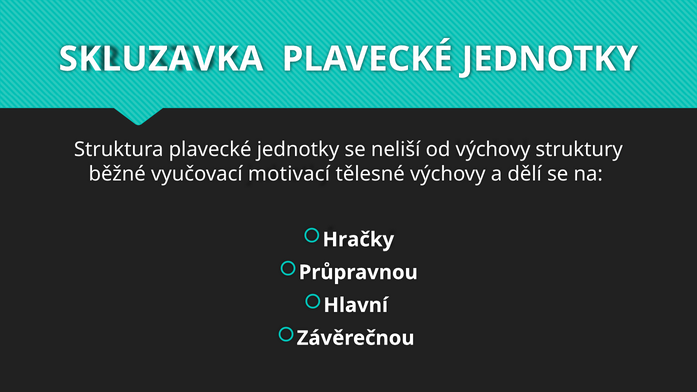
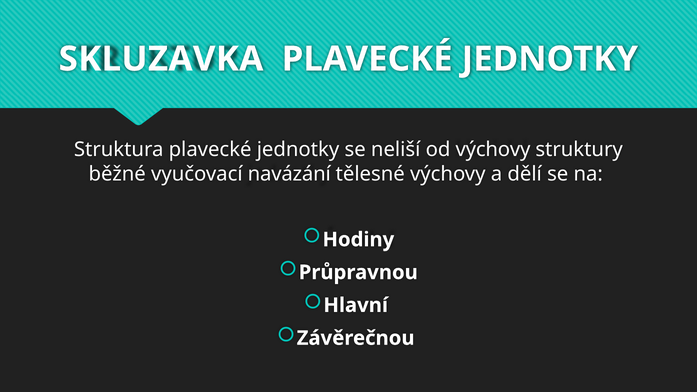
motivací: motivací -> navázání (289, 174)
Hračky: Hračky -> Hodiny (358, 240)
